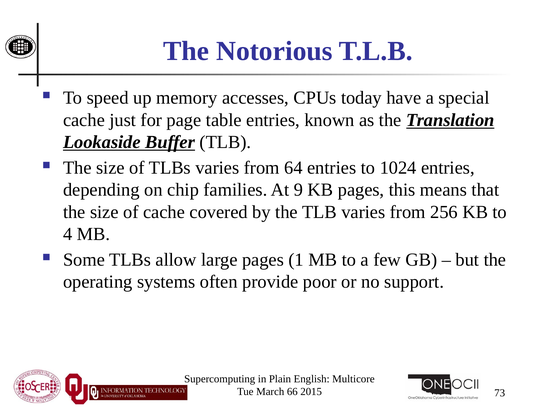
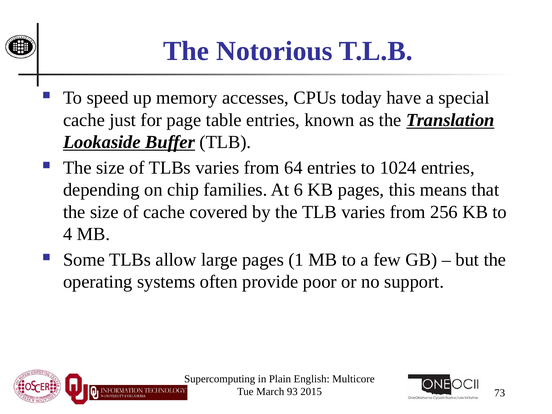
9: 9 -> 6 (298, 190)
66: 66 -> 93 (292, 392)
